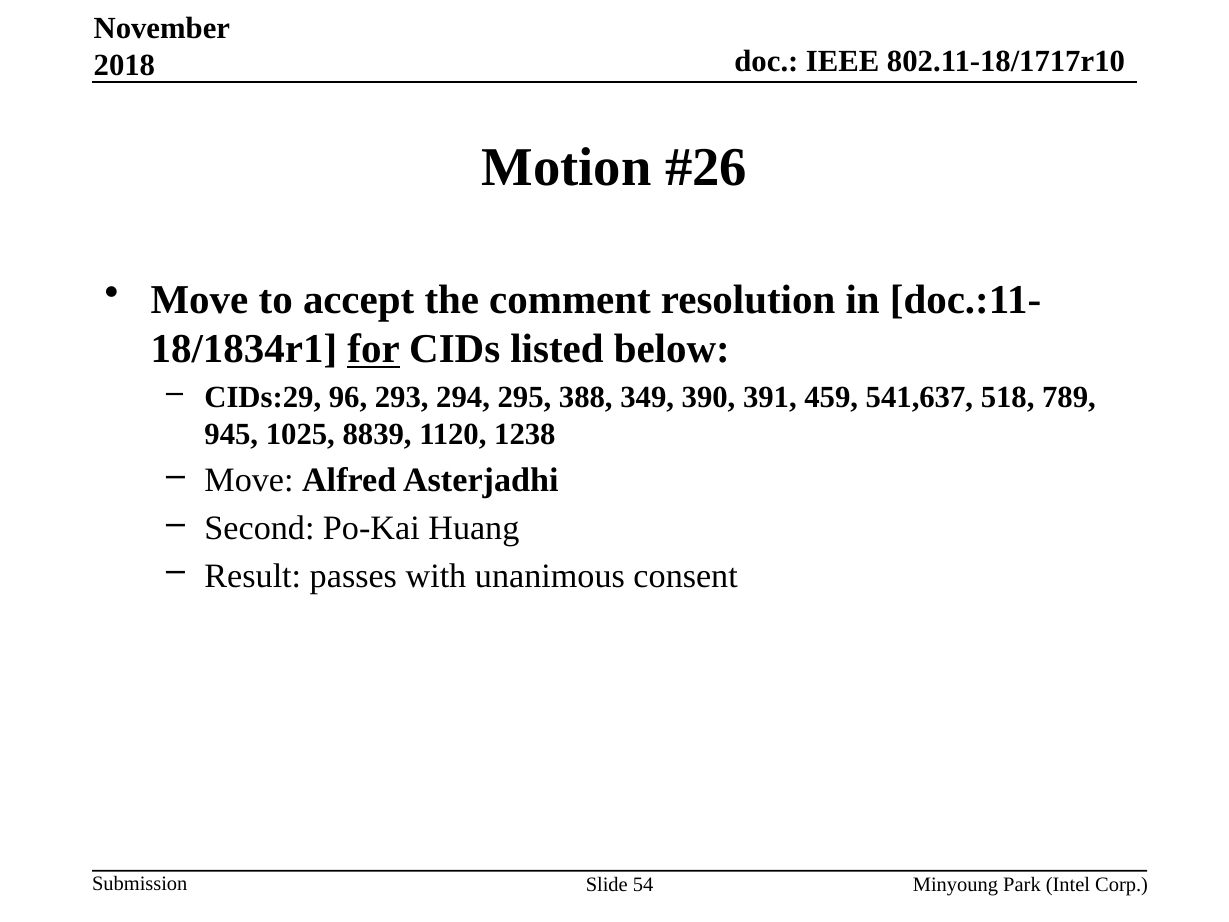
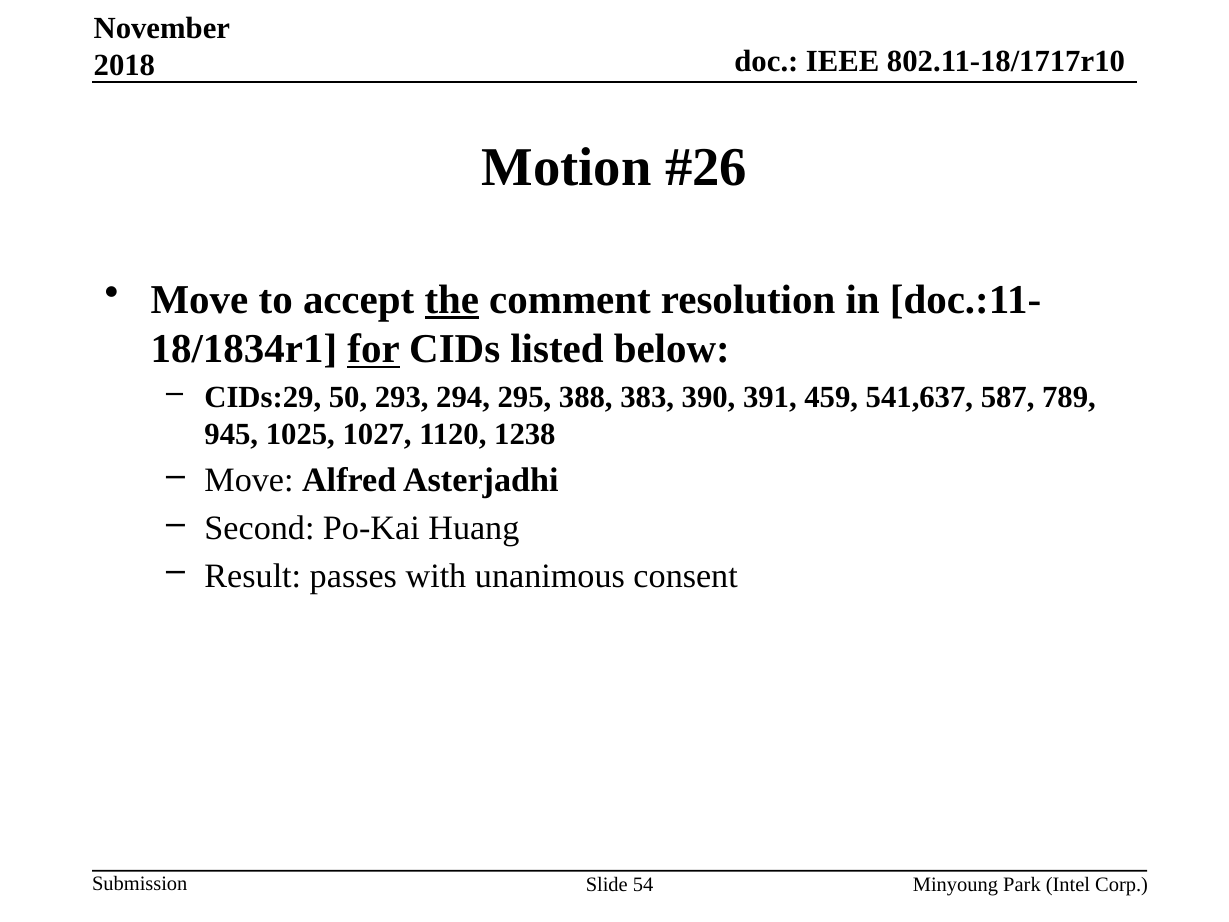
the underline: none -> present (452, 300)
96: 96 -> 50 (348, 398)
349: 349 -> 383 (647, 398)
518: 518 -> 587 (1008, 398)
8839: 8839 -> 1027 (377, 434)
